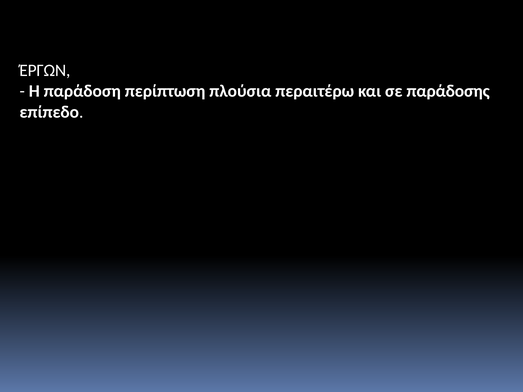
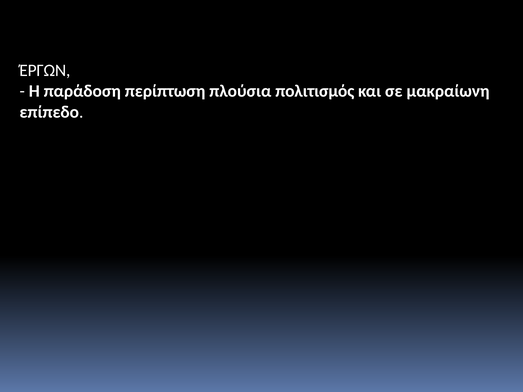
περαιτέρω: περαιτέρω -> πολιτισμός (315, 91)
παράδοσης: παράδοσης -> μακραίωνη (448, 91)
